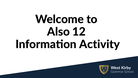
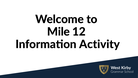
Also: Also -> Mile (58, 32)
